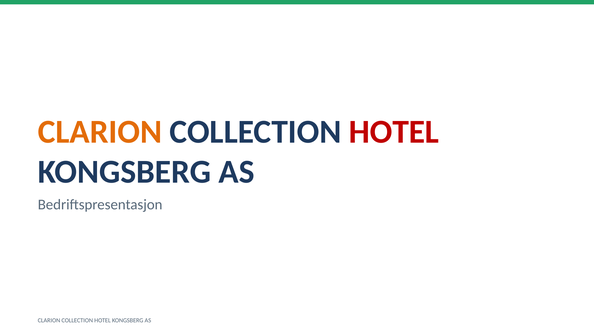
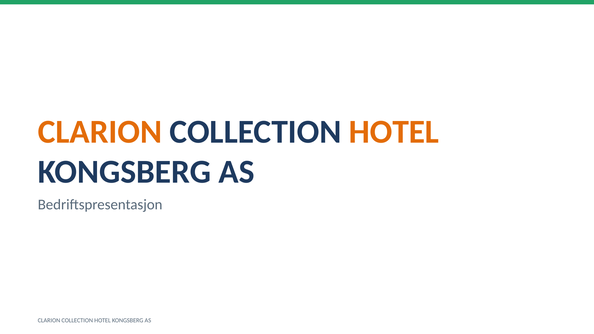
HOTEL colour: red -> orange (394, 132)
